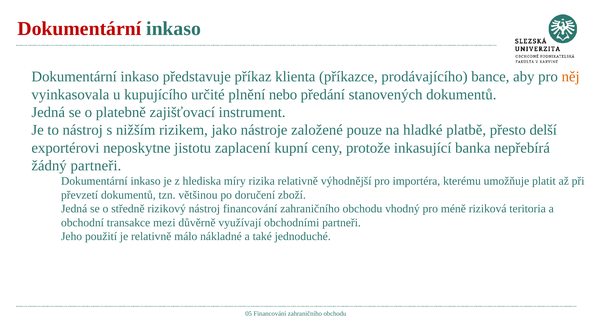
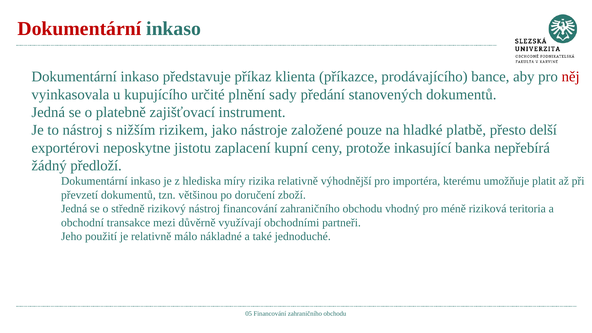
něj colour: orange -> red (571, 77)
nebo: nebo -> sady (283, 95)
žádný partneři: partneři -> předloží (96, 166)
